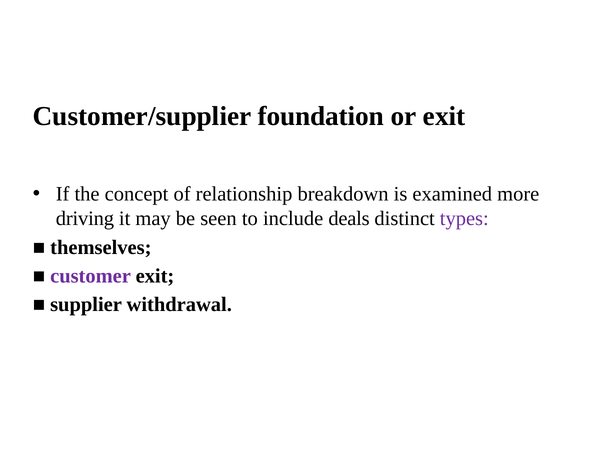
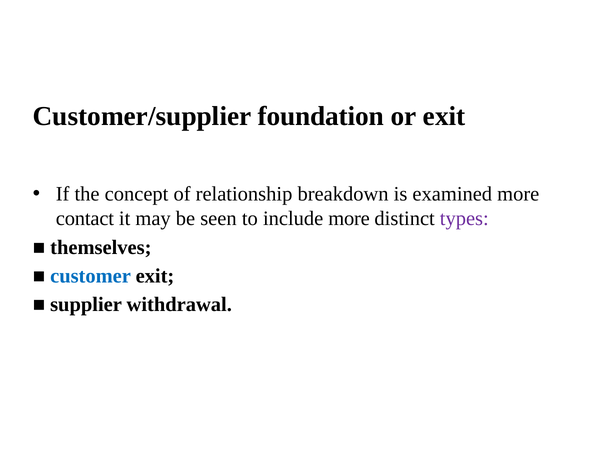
driving: driving -> contact (85, 219)
include deals: deals -> more (349, 219)
customer colour: purple -> blue (91, 276)
